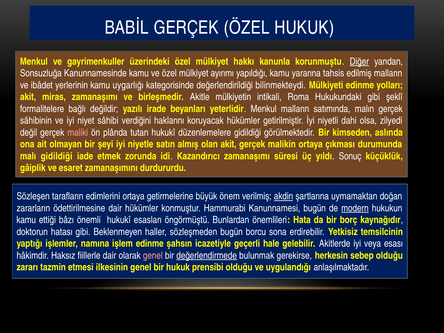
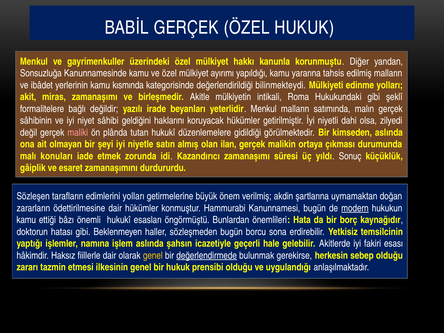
Diğer underline: present -> none (359, 61)
uygarlığı: uygarlığı -> kısmında (128, 85)
verdiğini: verdiğini -> geldiğini (136, 121)
olan akit: akit -> ilan (229, 144)
malı gidildiği: gidildiği -> konuları (57, 156)
edimlerini ortaya: ortaya -> yolları (133, 196)
akdin underline: present -> none (284, 196)
işlem edinme: edinme -> aslında (150, 244)
veya: veya -> fakiri (373, 244)
genel colour: pink -> yellow (153, 256)
